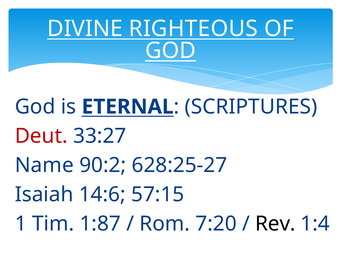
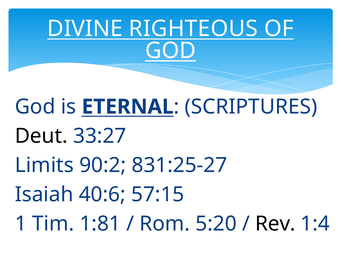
Deut colour: red -> black (41, 136)
Name: Name -> Limits (44, 165)
628:25-27: 628:25-27 -> 831:25-27 (179, 165)
14:6: 14:6 -> 40:6 (102, 194)
1:87: 1:87 -> 1:81 (100, 223)
7:20: 7:20 -> 5:20 (216, 223)
